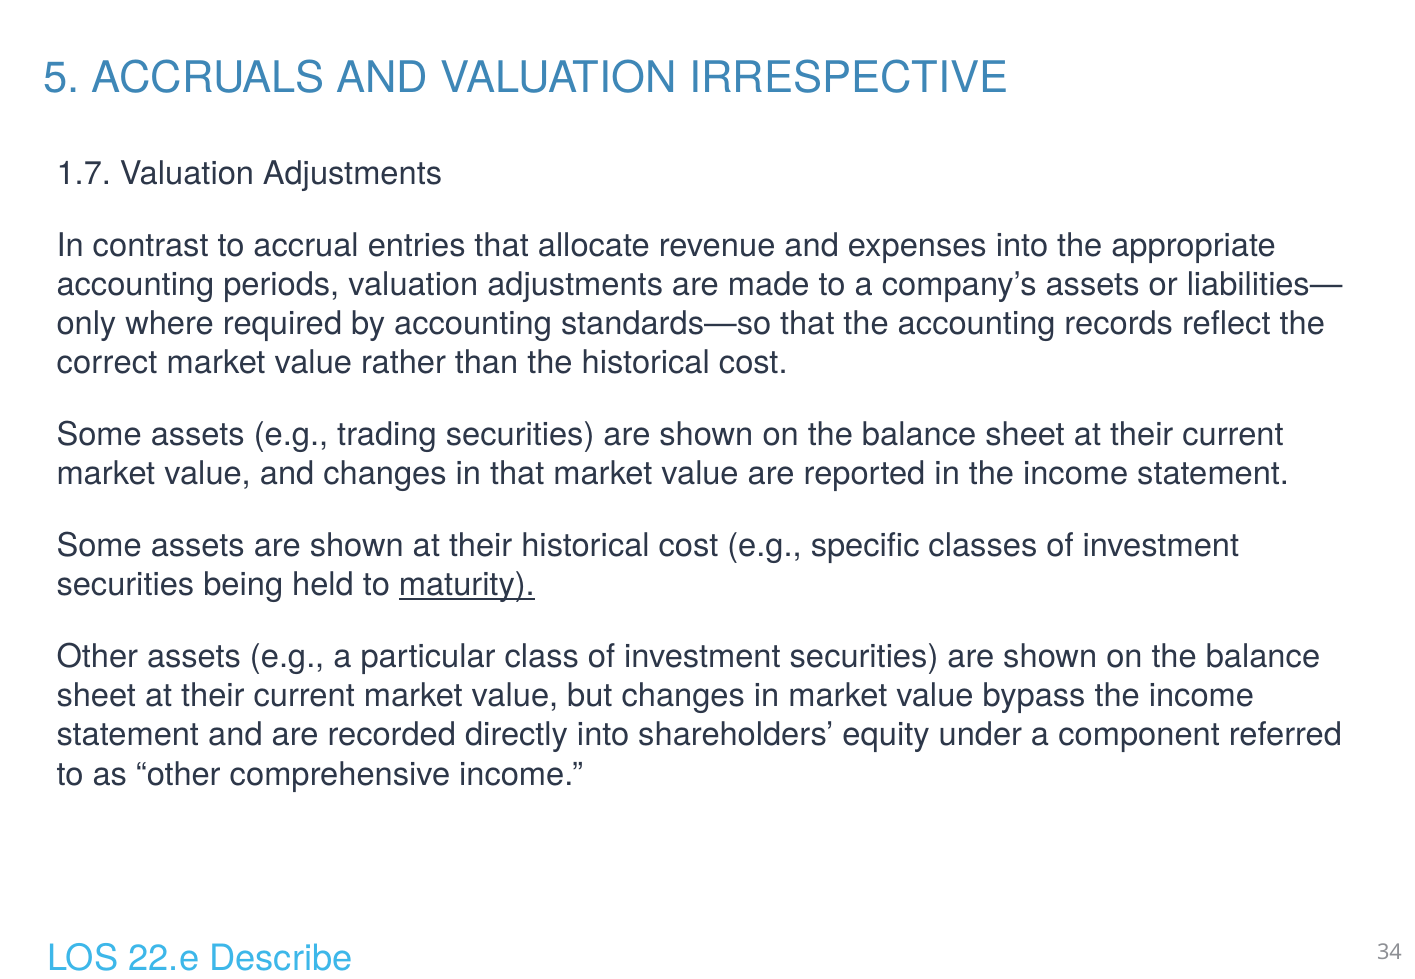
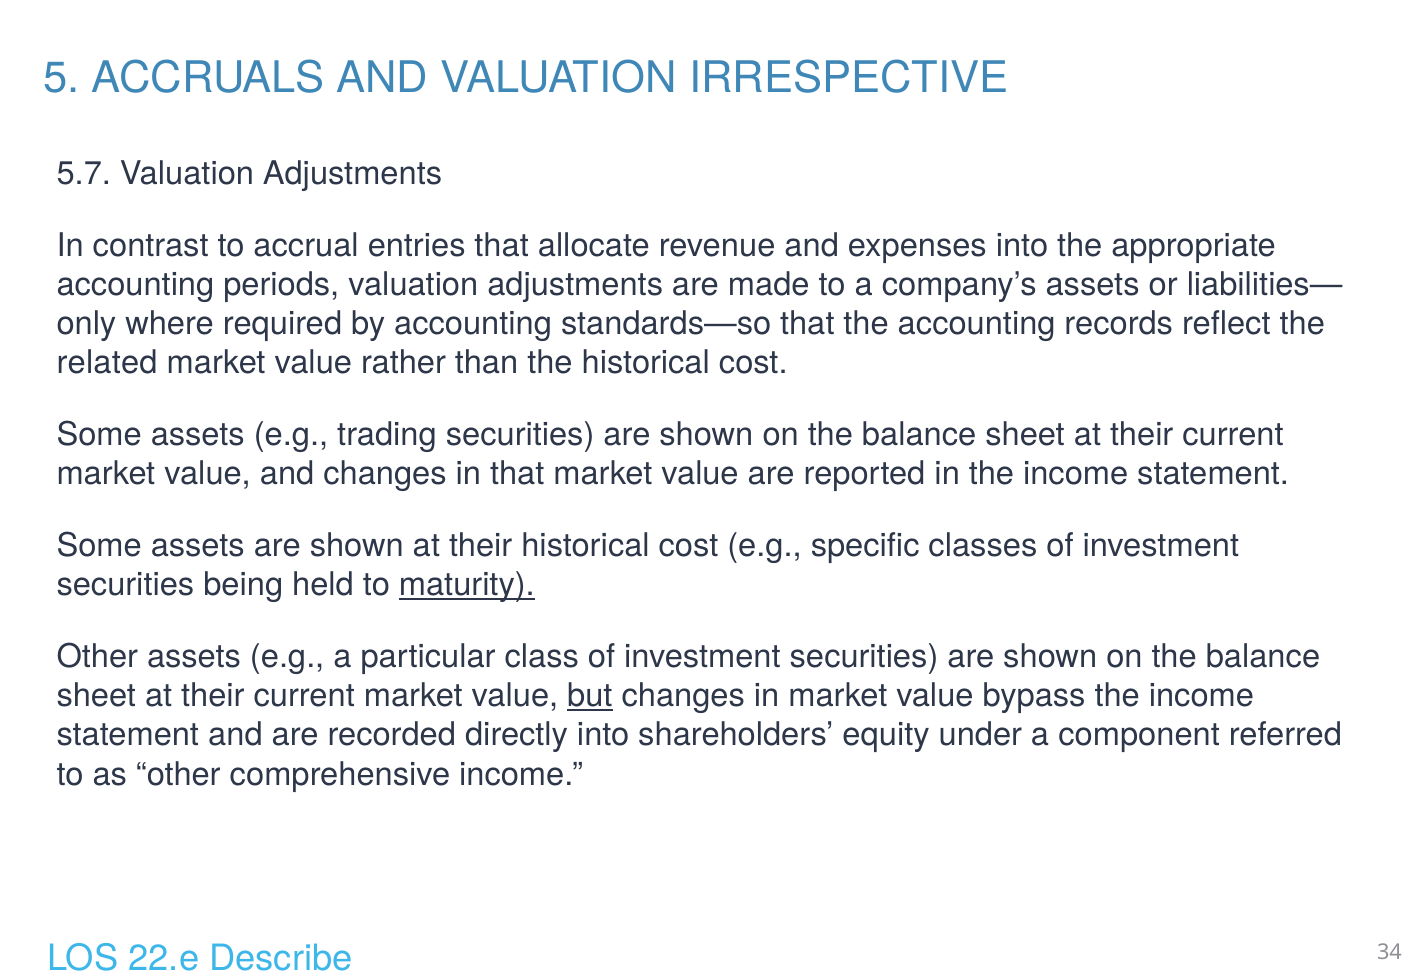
1.7: 1.7 -> 5.7 (84, 174)
correct: correct -> related (107, 363)
but underline: none -> present (590, 696)
